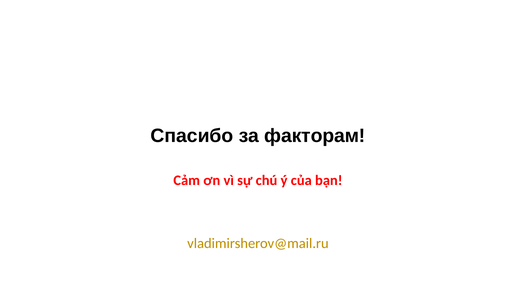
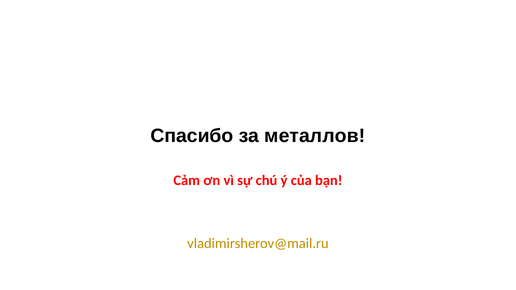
факторам: факторам -> металлов (315, 136)
